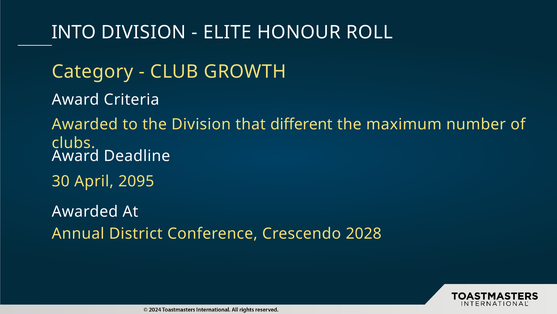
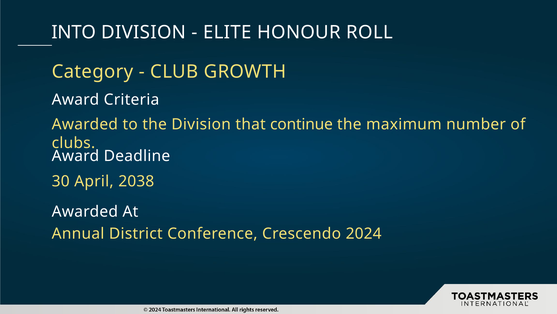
different: different -> continue (301, 124)
2095: 2095 -> 2038 (136, 181)
2028: 2028 -> 2024 (364, 233)
